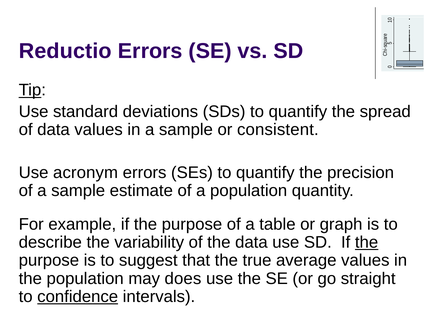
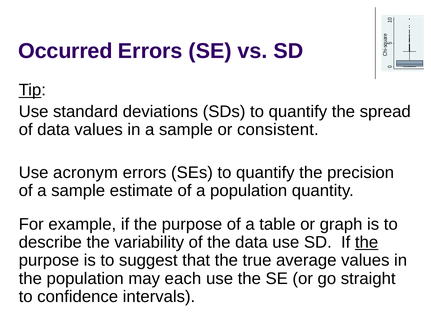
Reductio: Reductio -> Occurred (65, 51)
does: does -> each (183, 279)
confidence underline: present -> none (78, 297)
